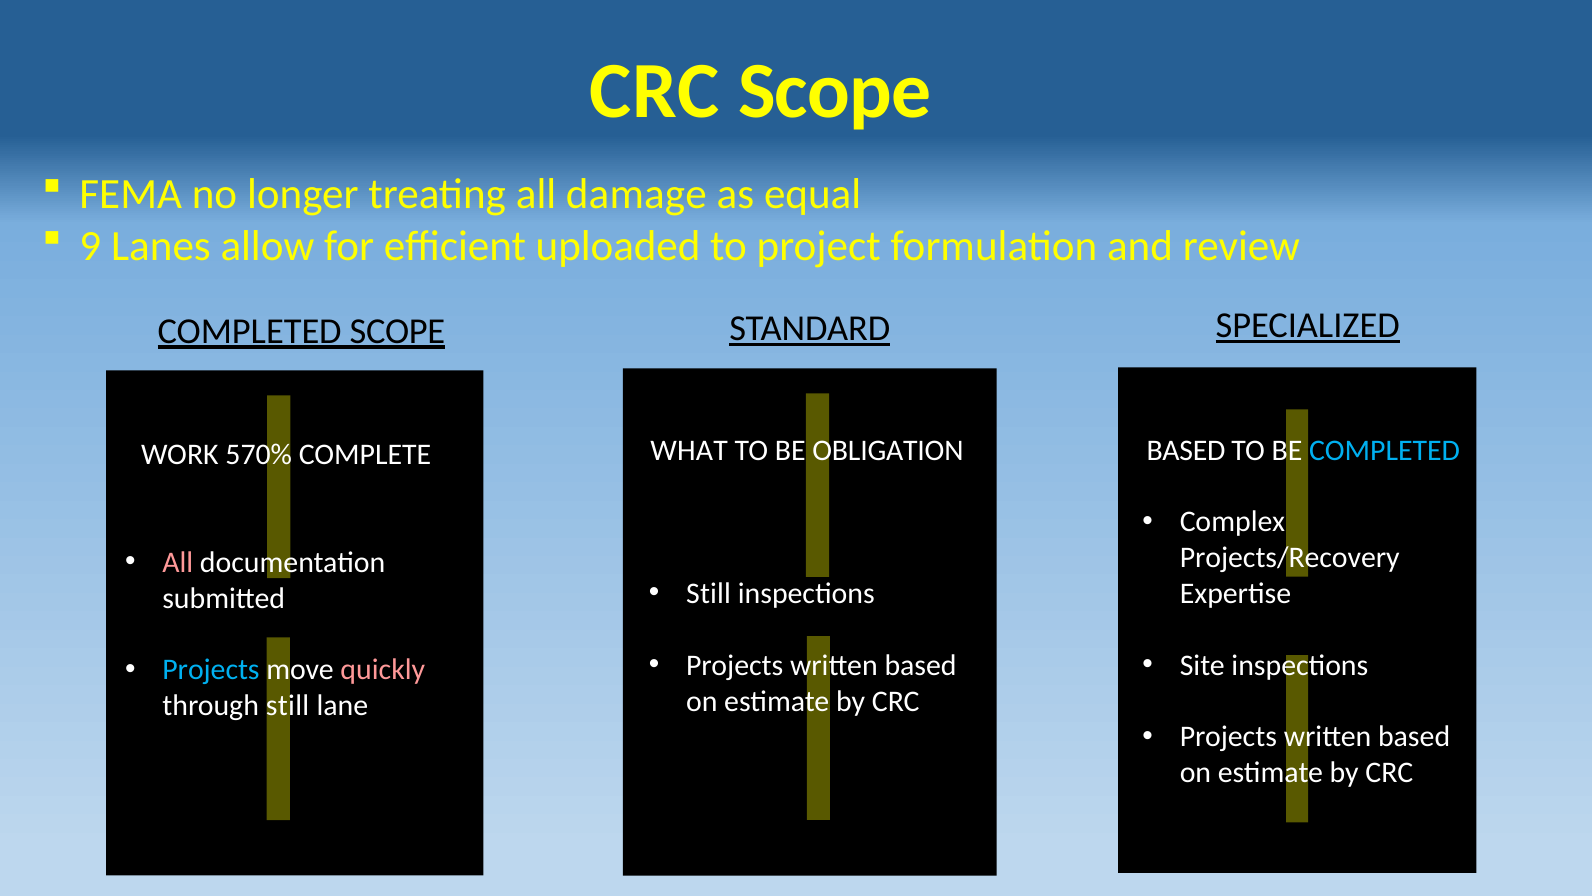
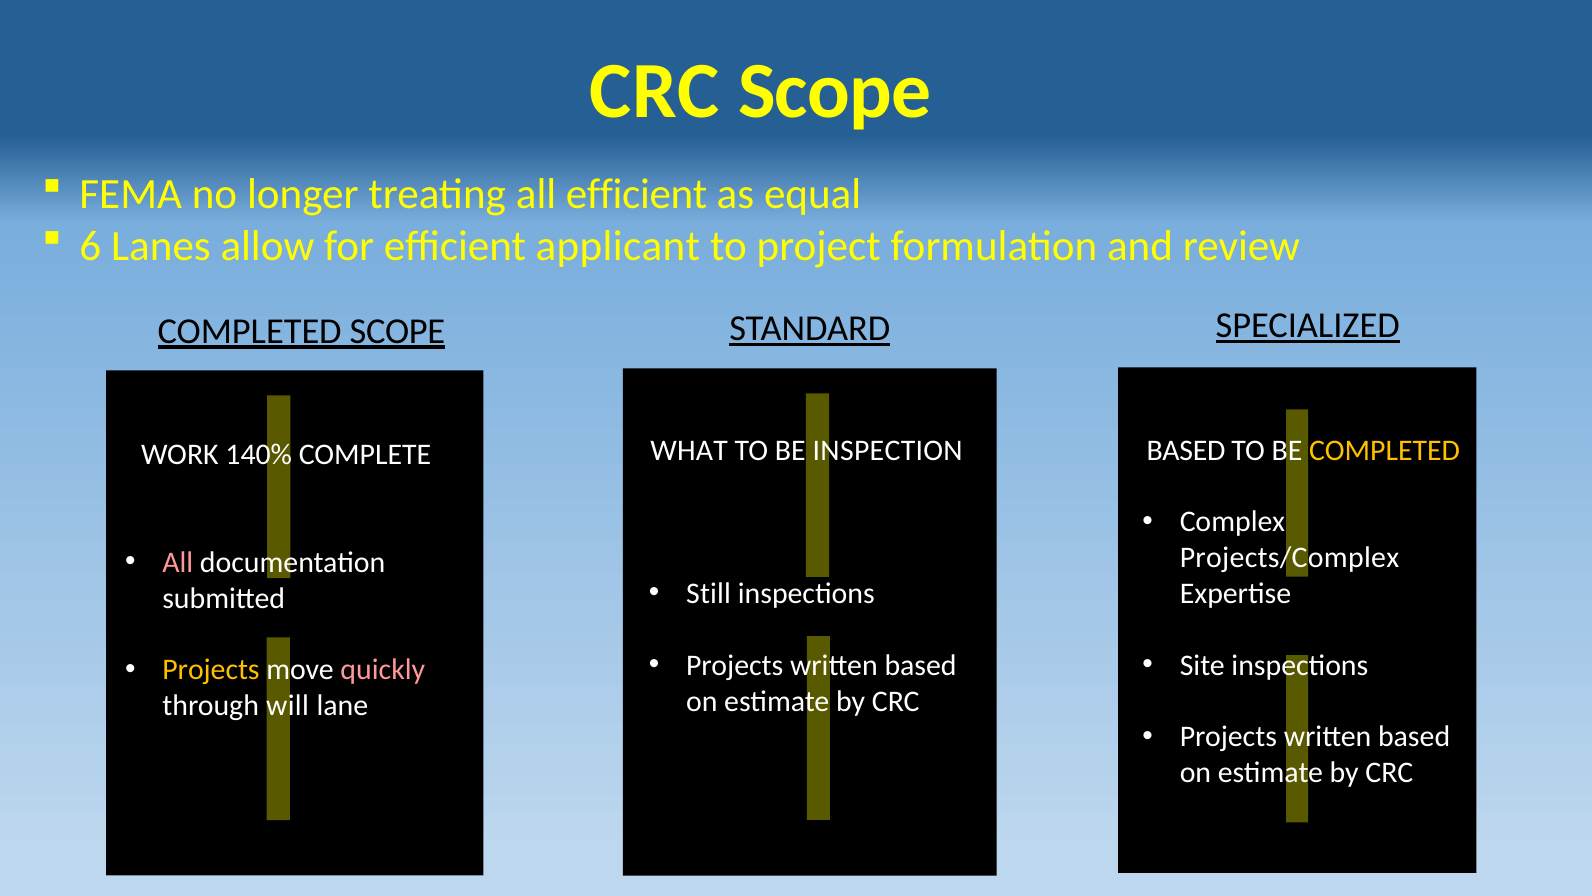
all damage: damage -> efficient (637, 194)
9: 9 -> 6 (90, 246)
uploaded: uploaded -> applicant (618, 246)
OBLIGATION: OBLIGATION -> INSPECTION (888, 450)
COMPLETED colour: light blue -> yellow (1385, 450)
570%: 570% -> 140% (259, 455)
Projects/Recovery: Projects/Recovery -> Projects/Complex (1290, 558)
Projects colour: light blue -> yellow (211, 669)
through still: still -> will (288, 705)
